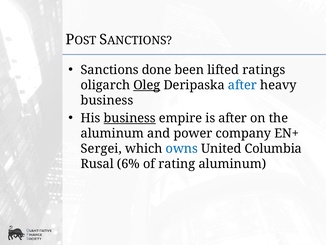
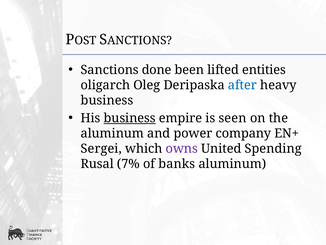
ratings: ratings -> entities (264, 70)
Oleg underline: present -> none (147, 85)
is after: after -> seen (233, 118)
owns colour: blue -> purple (182, 148)
Columbia: Columbia -> Spending (273, 148)
6%: 6% -> 7% (128, 163)
rating: rating -> banks (177, 163)
